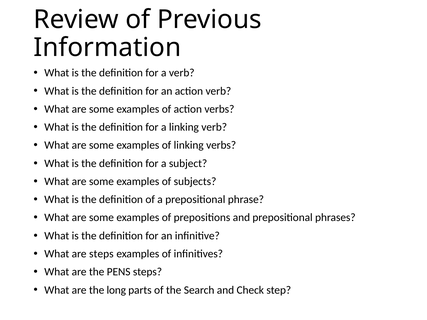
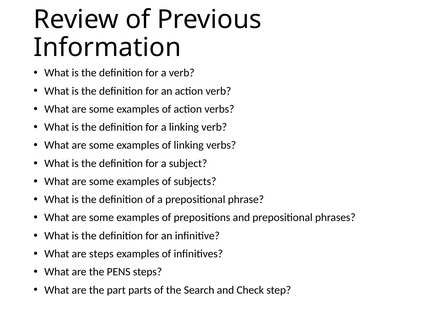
long: long -> part (116, 290)
